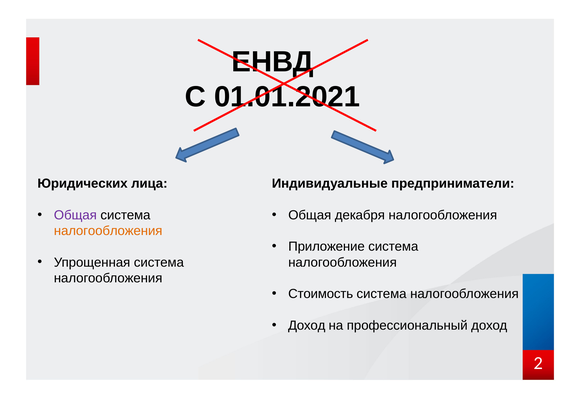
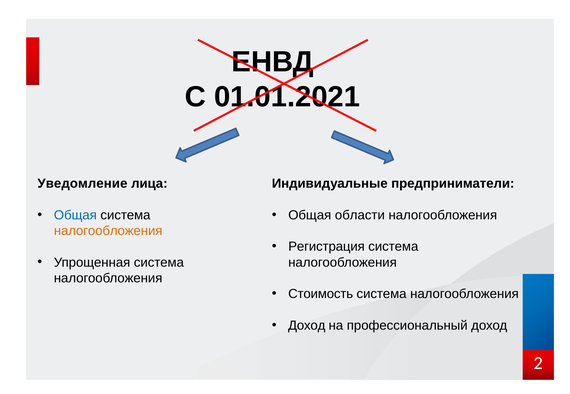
Юридических: Юридических -> Уведомление (82, 184)
Общая colour: purple -> blue (75, 215)
декабря: декабря -> области (360, 215)
Приложение: Приложение -> Регистрация (327, 247)
